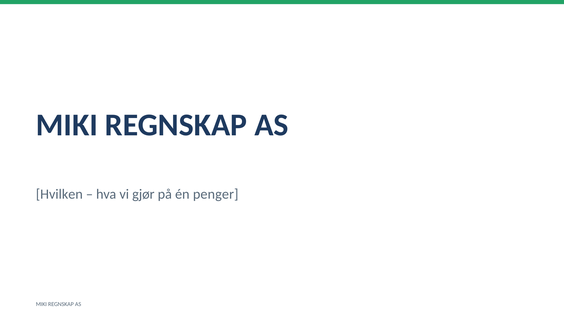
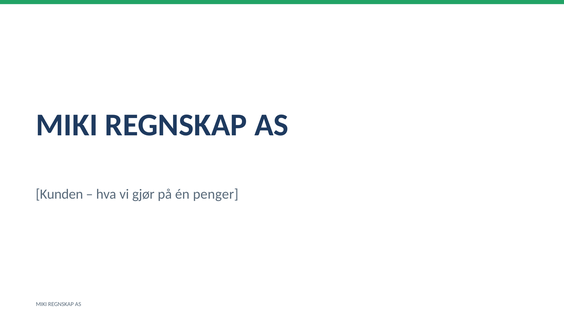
Hvilken: Hvilken -> Kunden (59, 194)
